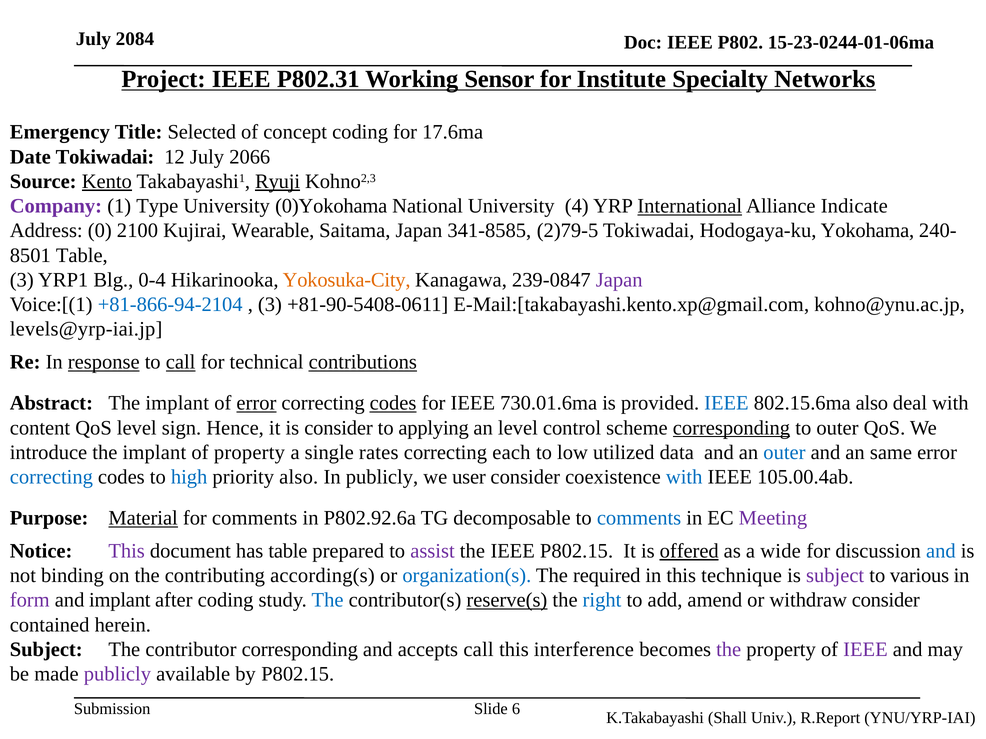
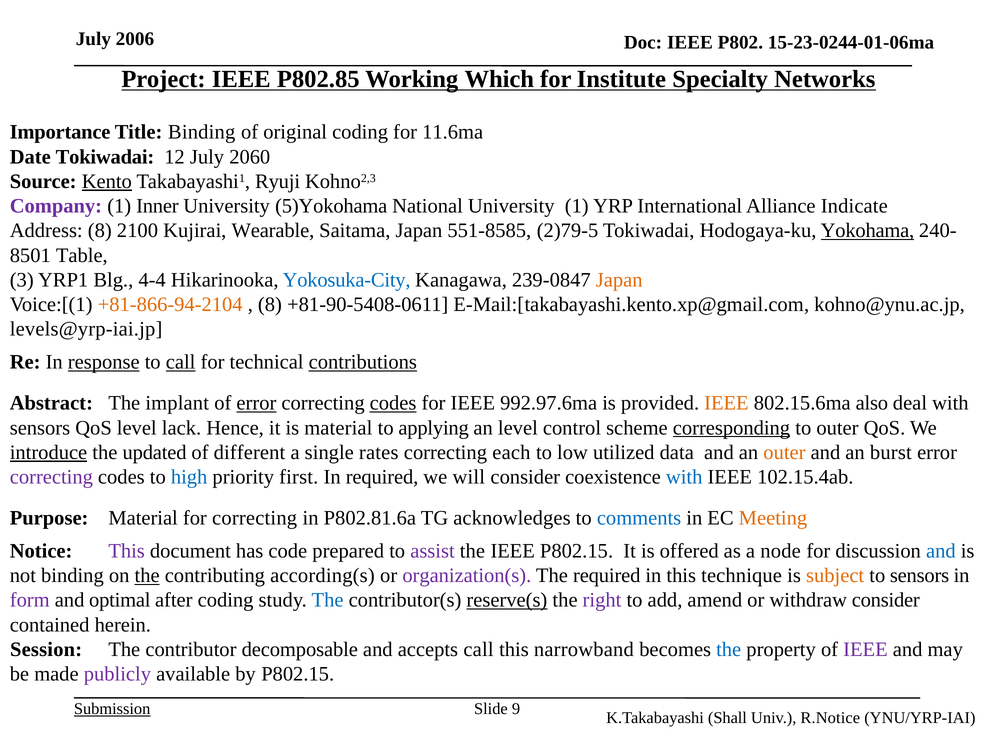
2084: 2084 -> 2006 (135, 39)
P802.31: P802.31 -> P802.85 (318, 79)
Sensor: Sensor -> Which (499, 79)
Emergency: Emergency -> Importance (60, 132)
Title Selected: Selected -> Binding (202, 132)
concept: concept -> original (295, 132)
17.6ma: 17.6ma -> 11.6ma (453, 132)
2066: 2066 -> 2060 (250, 157)
Ryuji underline: present -> none (278, 182)
Type: Type -> Inner (157, 206)
0)Yokohama: 0)Yokohama -> 5)Yokohama (331, 206)
University 4: 4 -> 1 (577, 206)
International underline: present -> none (690, 206)
Address 0: 0 -> 8 (100, 231)
341-8585: 341-8585 -> 551-8585 (489, 231)
Yokohama underline: none -> present (867, 231)
0-4: 0-4 -> 4-4 (152, 280)
Yokosuka-City colour: orange -> blue (347, 280)
Japan colour: purple -> orange (619, 280)
+81-866-94-2104 colour: blue -> orange (170, 305)
3: 3 -> 8 (270, 305)
730.01.6ma: 730.01.6ma -> 992.97.6ma (549, 403)
IEEE colour: blue -> orange (726, 403)
content: content -> sensors (40, 428)
sign: sign -> lack (182, 428)
is consider: consider -> material (338, 428)
introduce underline: none -> present (49, 453)
implant: implant -> updated (155, 453)
of property: property -> different (249, 453)
outer colour: blue -> orange (784, 453)
same: same -> burst (891, 453)
correcting colour: blue -> purple (51, 477)
priority also: also -> first (299, 477)
In publicly: publicly -> required (382, 477)
user: user -> will (469, 477)
105.00.4ab: 105.00.4ab -> 102.15.4ab (805, 477)
Material underline: present -> none (143, 518)
for comments: comments -> correcting (255, 518)
P802.92.6a: P802.92.6a -> P802.81.6a (370, 518)
decomposable: decomposable -> acknowledges (512, 518)
Meeting colour: purple -> orange (773, 518)
has table: table -> code (288, 551)
offered underline: present -> none (689, 551)
wide: wide -> node (781, 551)
the underline: none -> present (147, 576)
organization(s colour: blue -> purple (467, 576)
subject colour: purple -> orange (835, 576)
to various: various -> sensors (920, 576)
and implant: implant -> optimal (120, 601)
right colour: blue -> purple (602, 601)
Subject: Subject -> Session (46, 650)
contributor corresponding: corresponding -> decomposable (300, 650)
interference: interference -> narrowband (584, 650)
the colour: purple -> blue (729, 650)
Submission underline: none -> present (112, 709)
6: 6 -> 9 (516, 709)
R.Report: R.Report -> R.Notice (830, 718)
